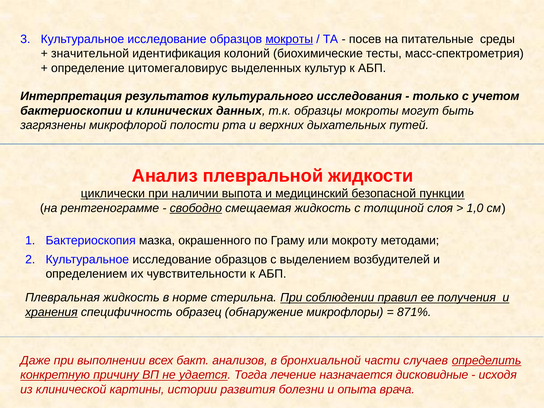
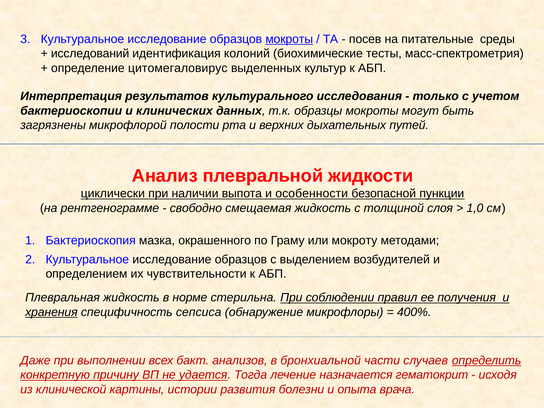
значительной: значительной -> исследований (90, 54)
медицинский: медицинский -> особенности (312, 194)
свободно underline: present -> none (196, 208)
образец: образец -> сепсиса (199, 312)
871%: 871% -> 400% (414, 312)
дисковидные: дисковидные -> гематокрит (432, 375)
